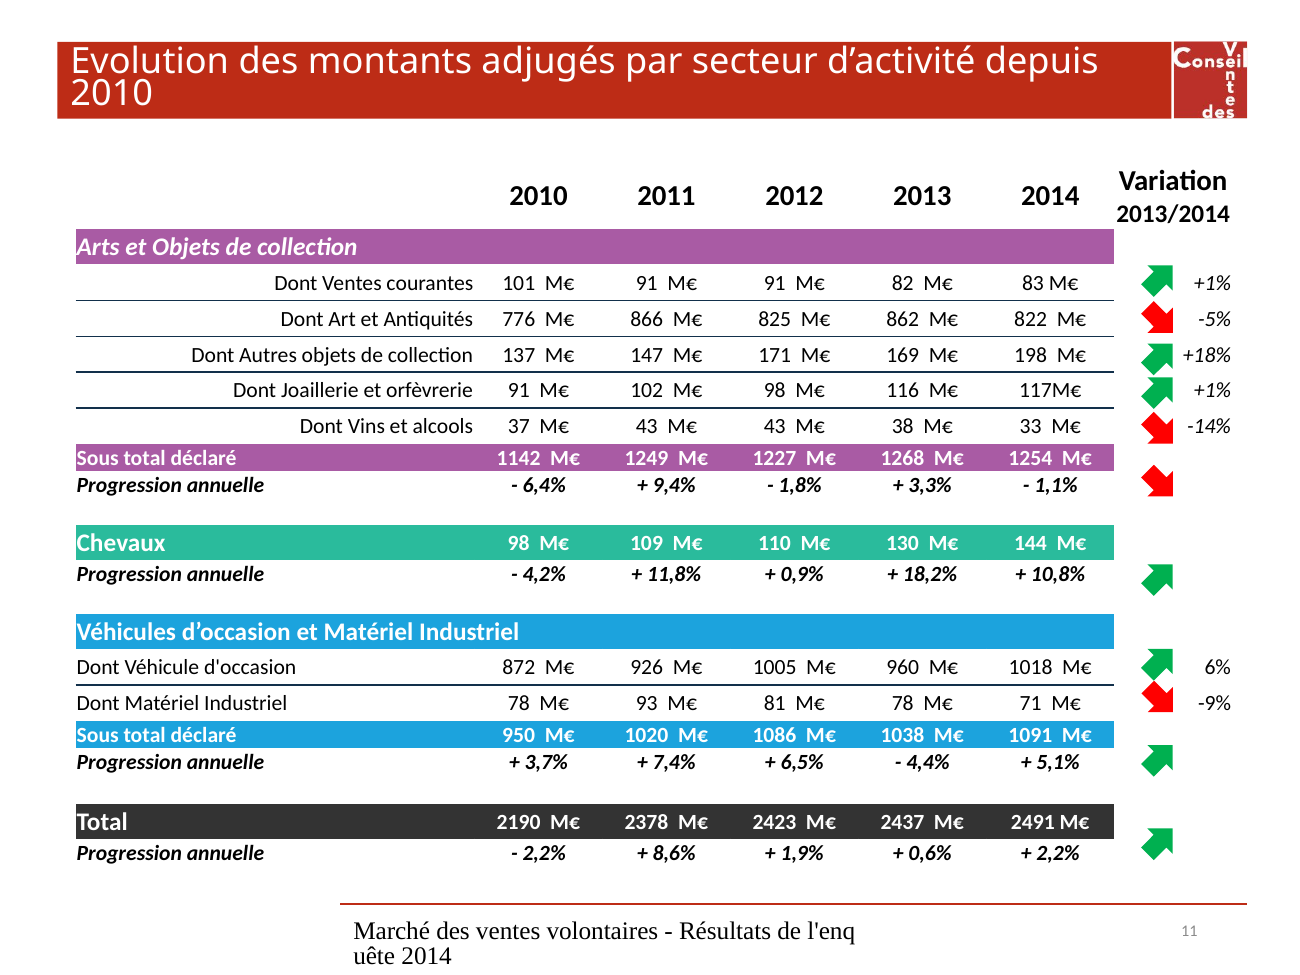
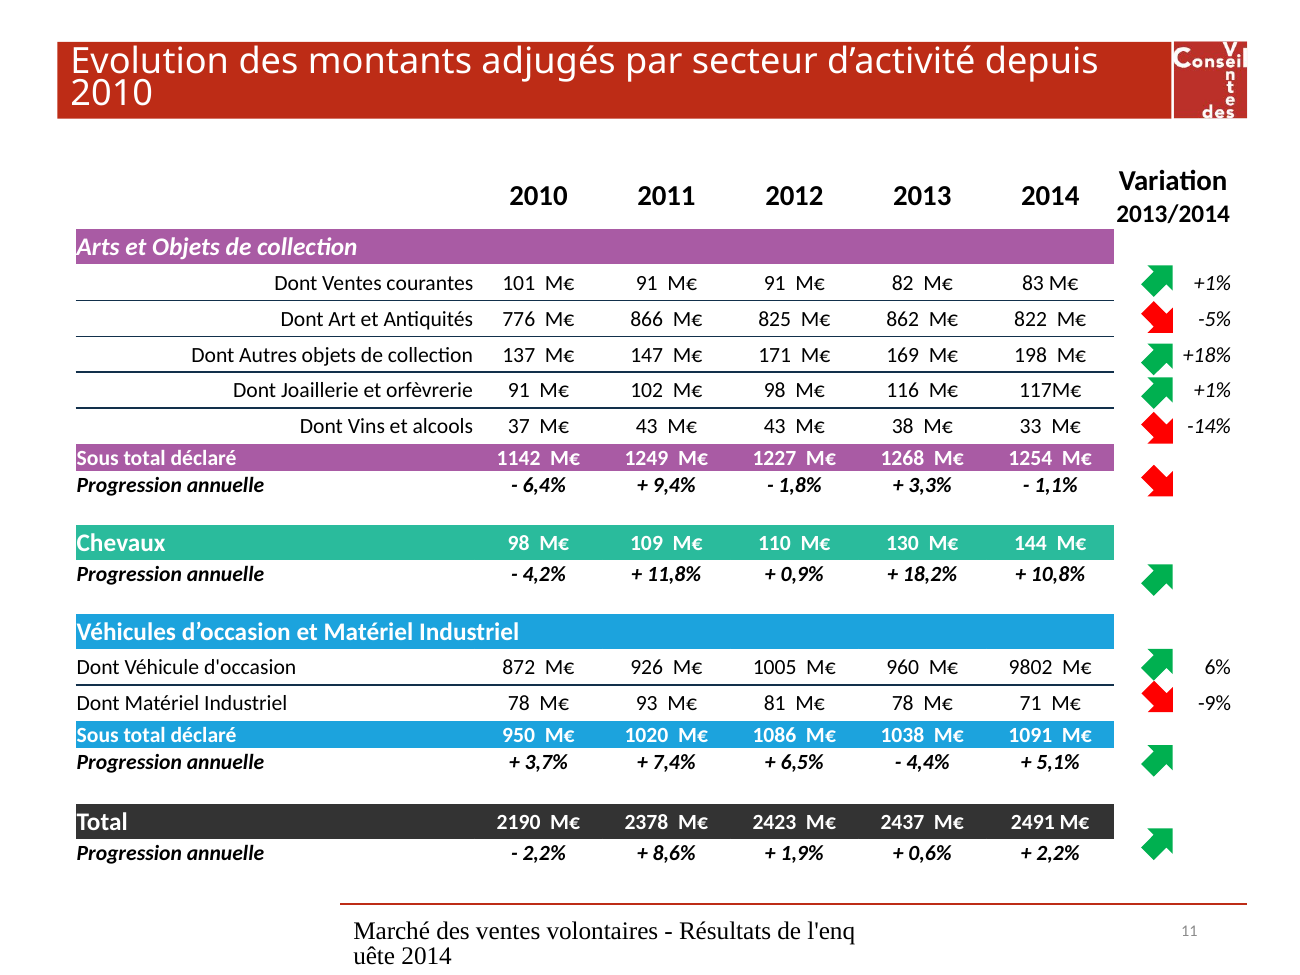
1018: 1018 -> 9802 (1031, 668)
